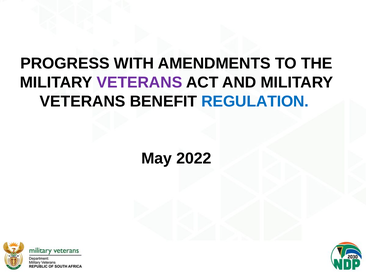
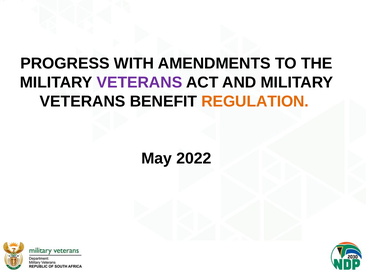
REGULATION colour: blue -> orange (255, 101)
